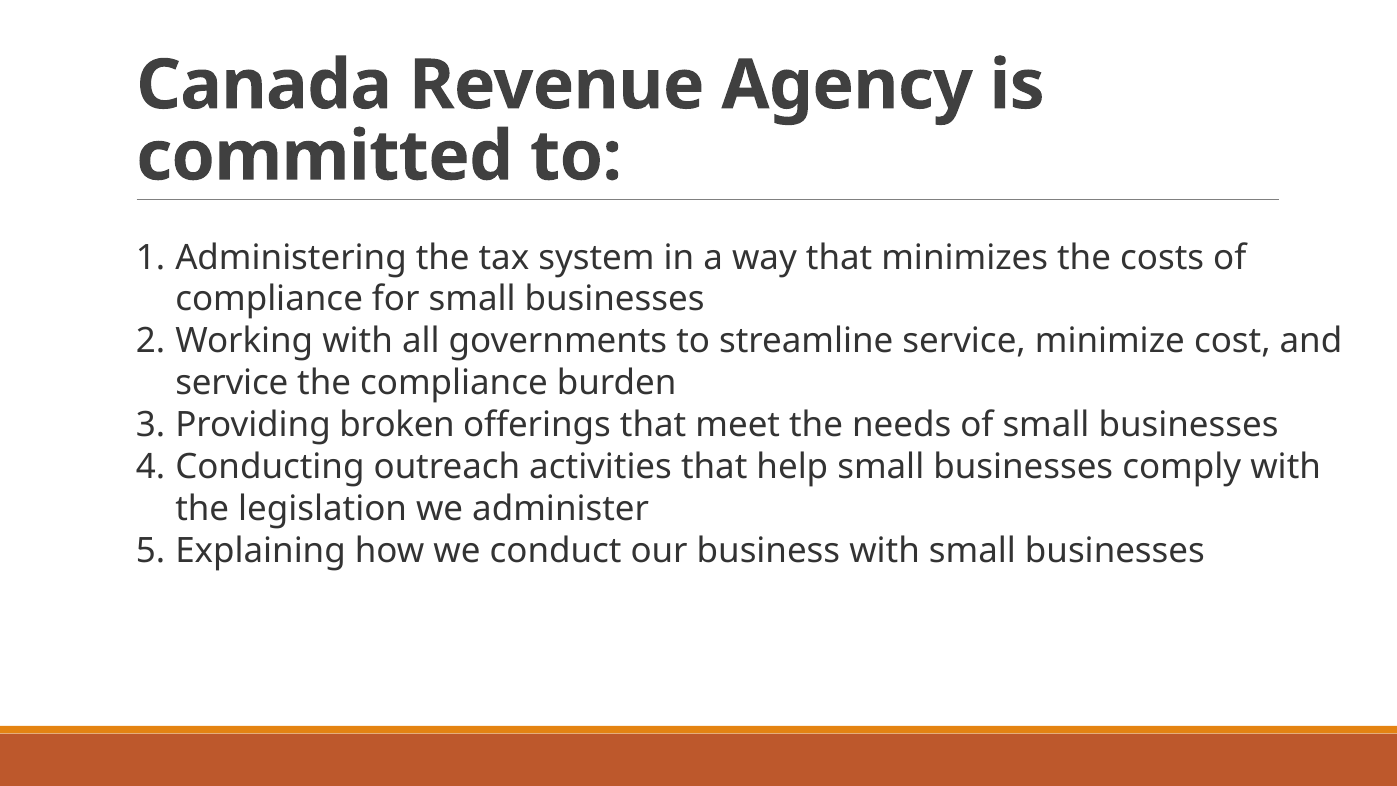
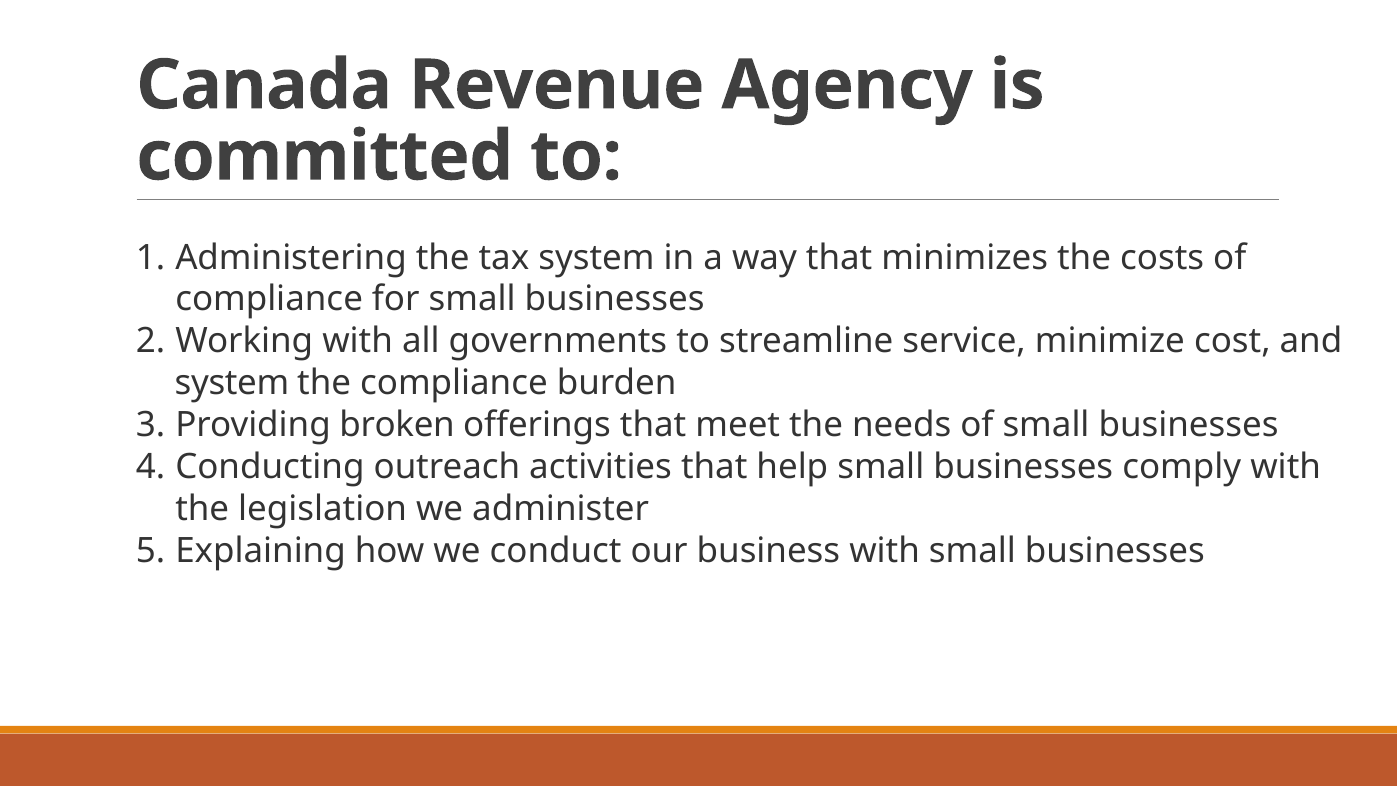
service: service -> system (232, 383)
